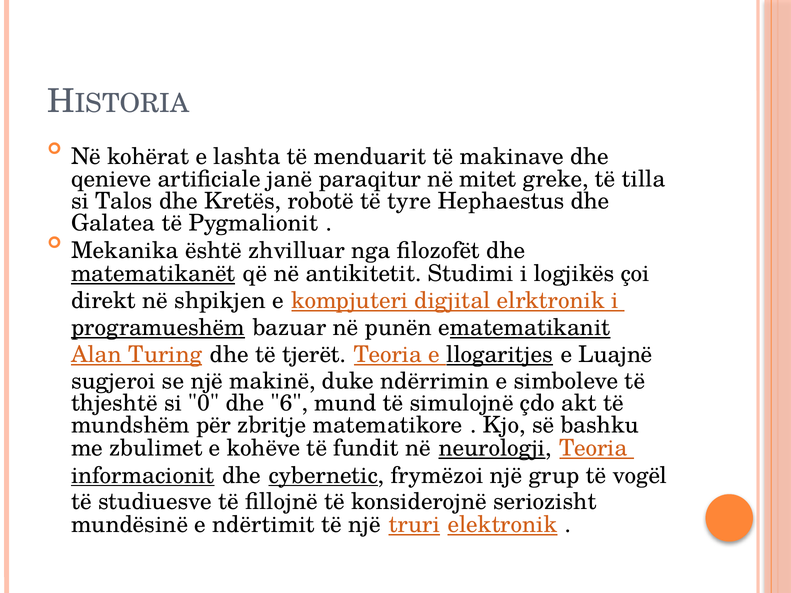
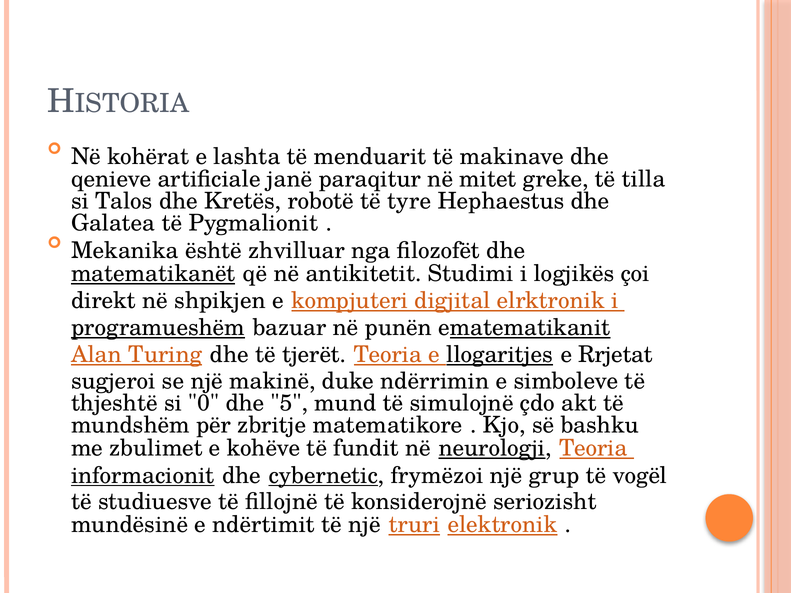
Luajnë: Luajnë -> Rrjetat (616, 355)
6: 6 -> 5 (289, 403)
